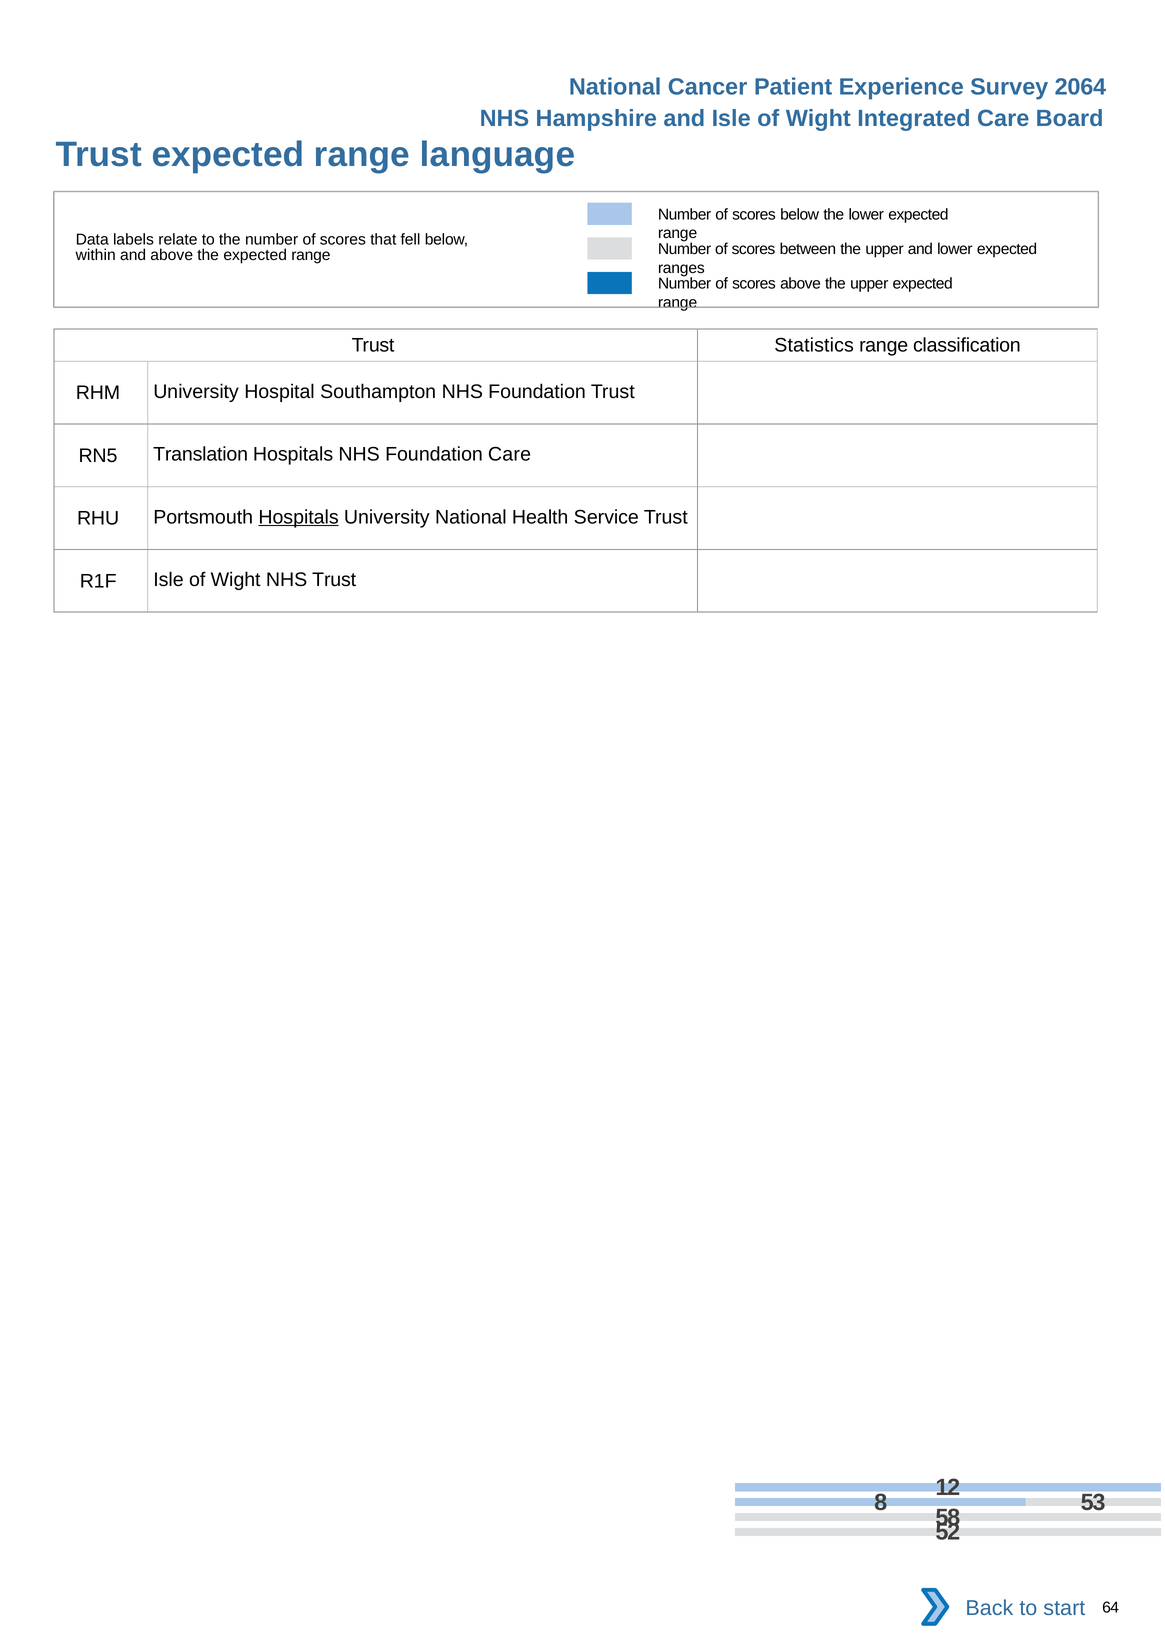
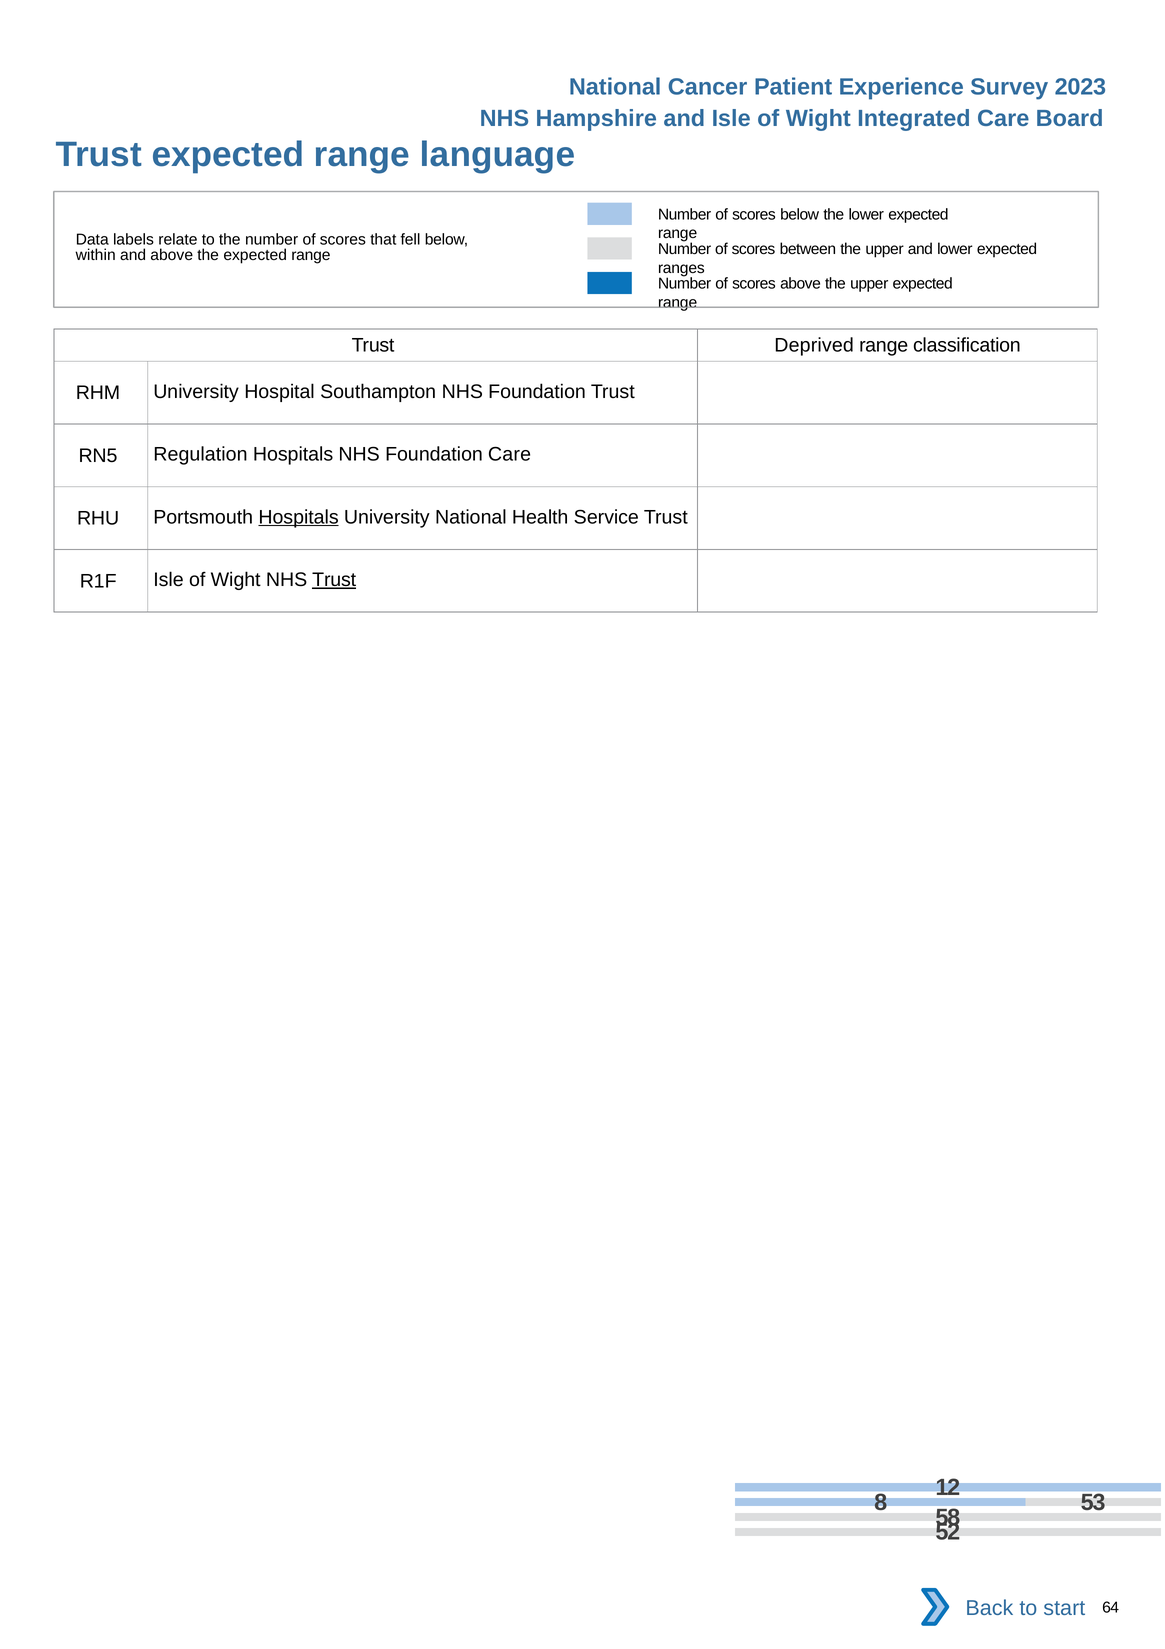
2064: 2064 -> 2023 (1080, 87)
Statistics: Statistics -> Deprived (814, 345)
Translation: Translation -> Regulation (200, 454)
Trust underline: none -> present (334, 580)
